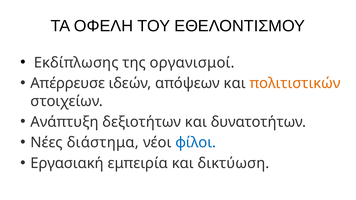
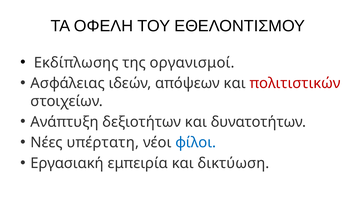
Απέρρευσε: Απέρρευσε -> Ασφάλειας (68, 83)
πολιτιστικών colour: orange -> red (295, 83)
διάστημα: διάστημα -> υπέρτατη (103, 143)
